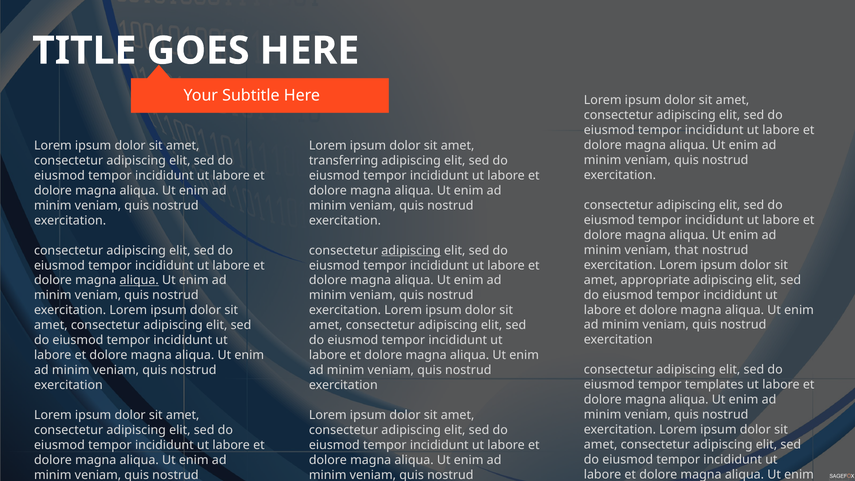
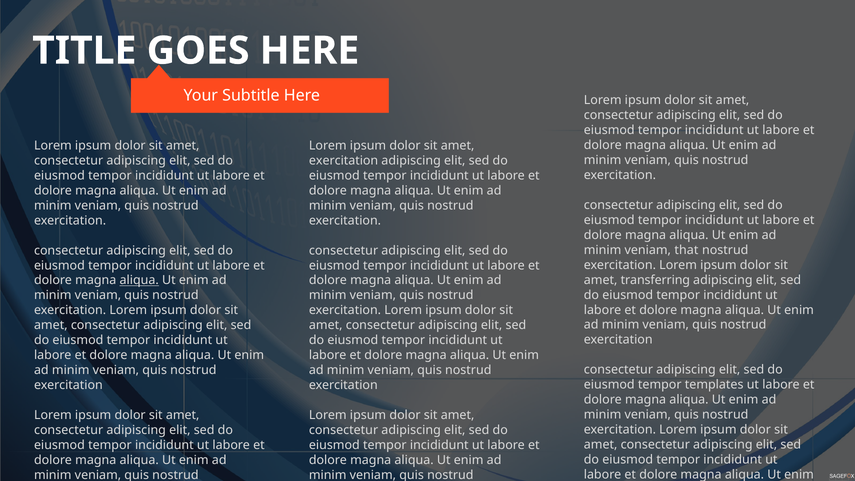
transferring: transferring -> exercitation (344, 161)
adipiscing underline: present -> none (411, 250)
appropriate: appropriate -> transferring (655, 280)
